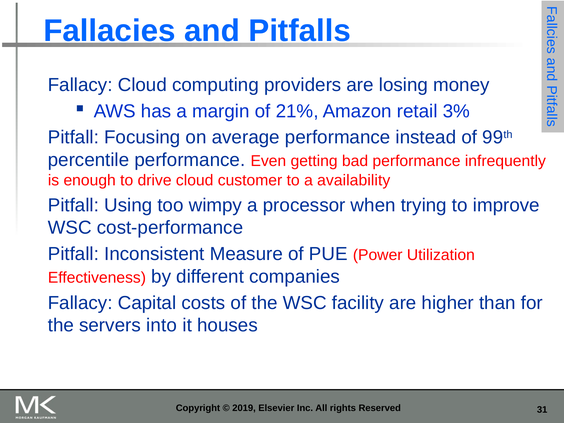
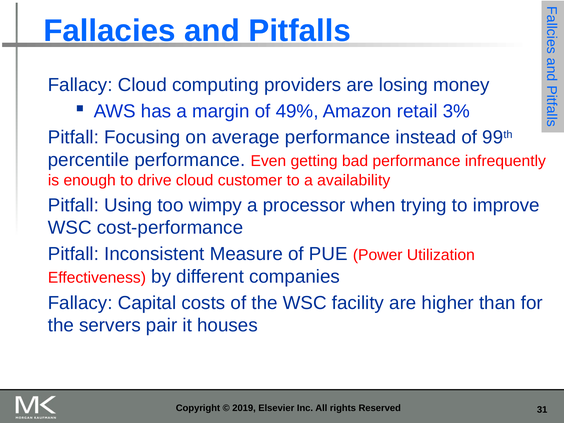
21%: 21% -> 49% (297, 111)
into: into -> pair (162, 325)
